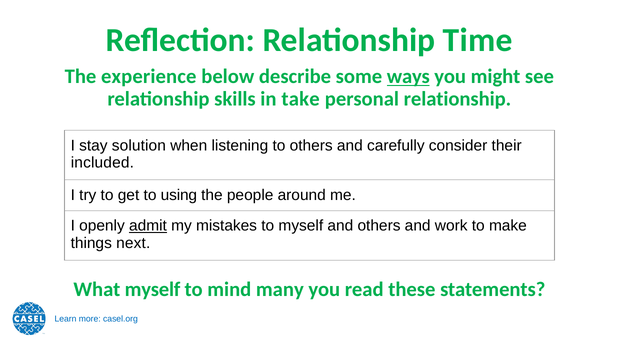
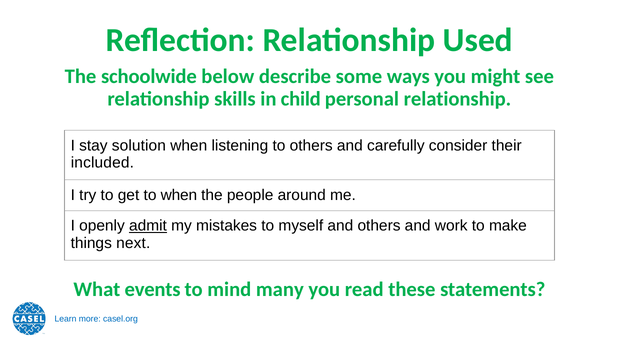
Time: Time -> Used (478, 40)
experience: experience -> schoolwide (149, 77)
ways underline: present -> none (408, 77)
take: take -> child (301, 99)
to using: using -> when (179, 195)
What myself: myself -> events (153, 290)
